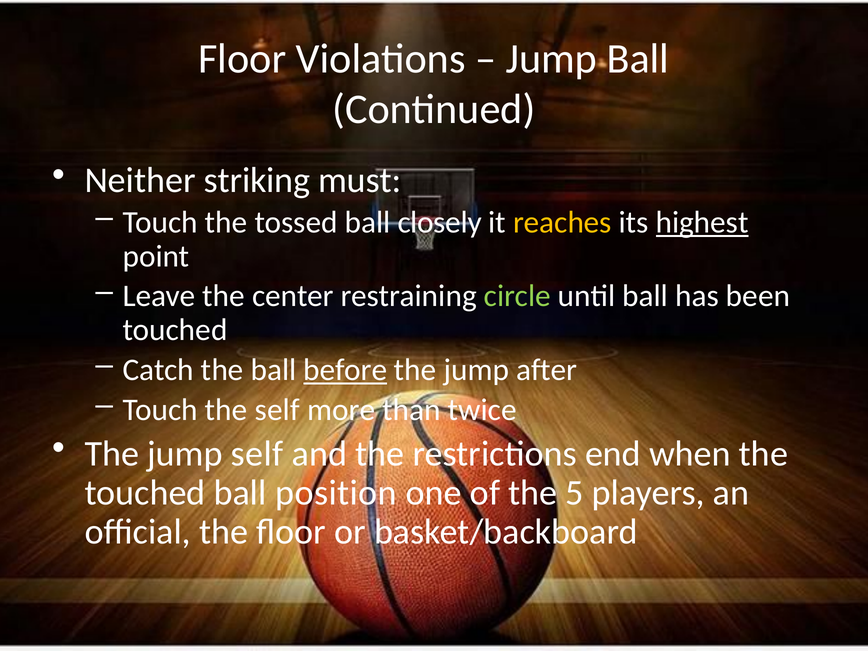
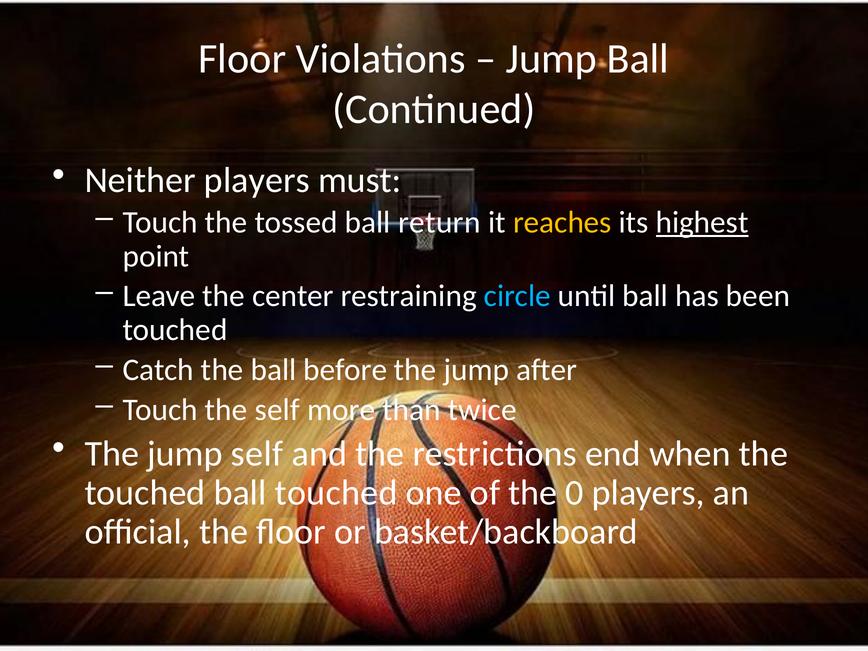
Neither striking: striking -> players (257, 180)
closely: closely -> return (439, 222)
circle colour: light green -> light blue (517, 296)
before underline: present -> none (345, 370)
ball position: position -> touched (336, 493)
5: 5 -> 0 (575, 493)
